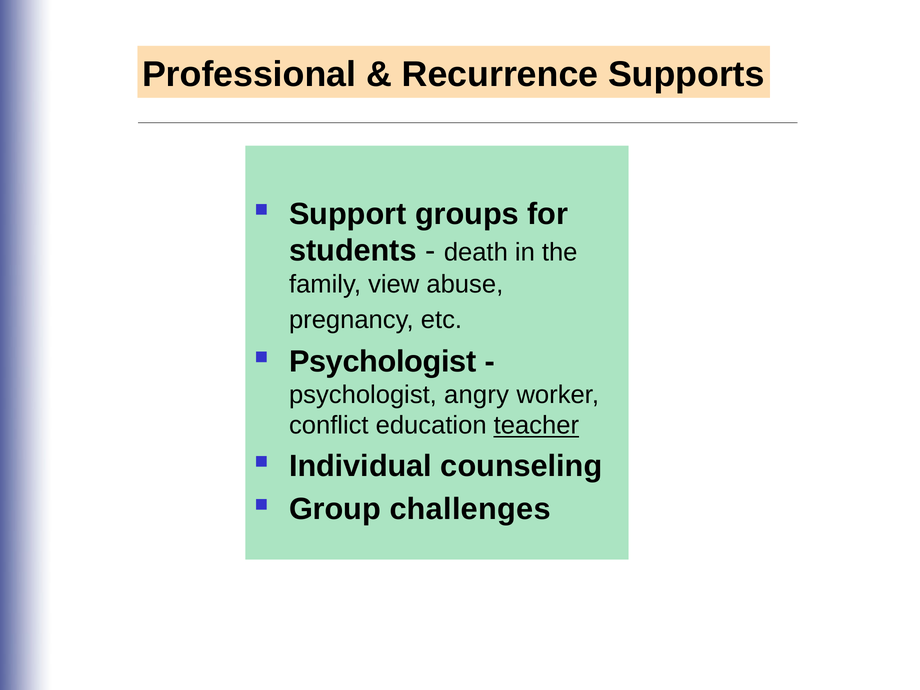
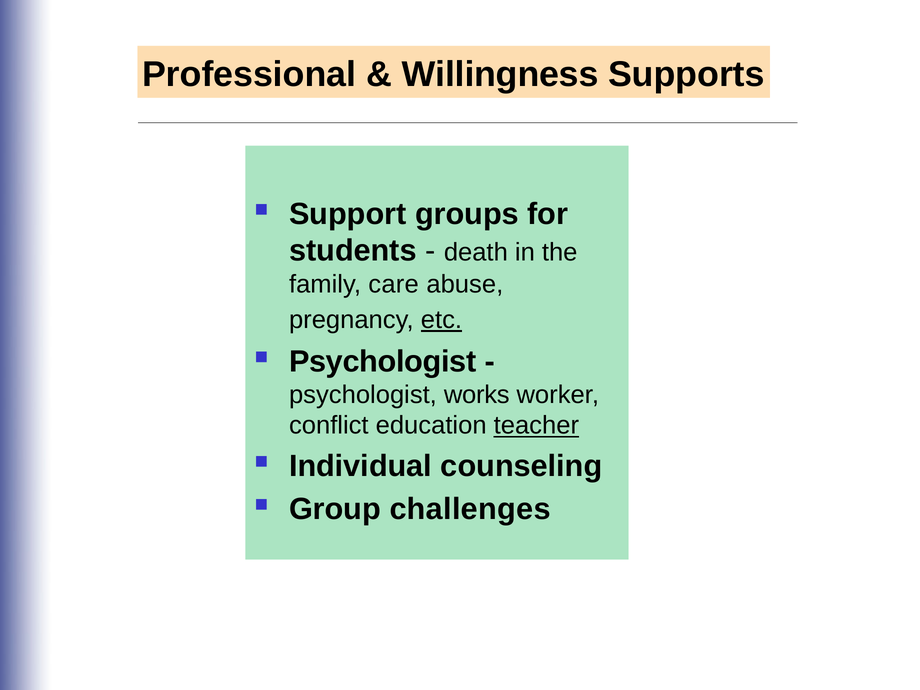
Recurrence: Recurrence -> Willingness (500, 74)
view: view -> care (394, 284)
etc underline: none -> present (441, 320)
angry: angry -> works (477, 395)
